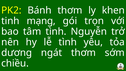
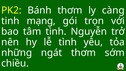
khen: khen -> càng (113, 10)
dương: dương -> những (17, 53)
